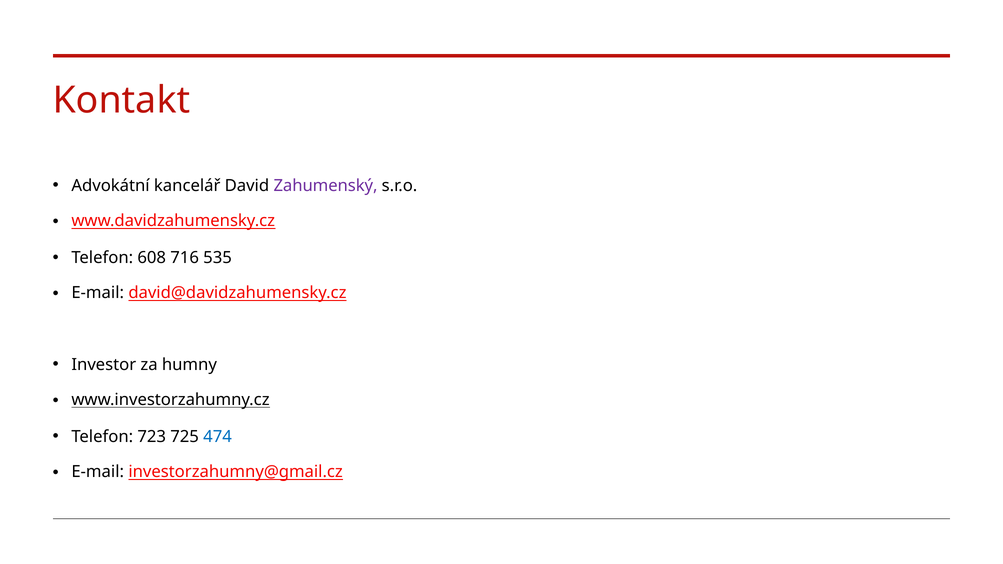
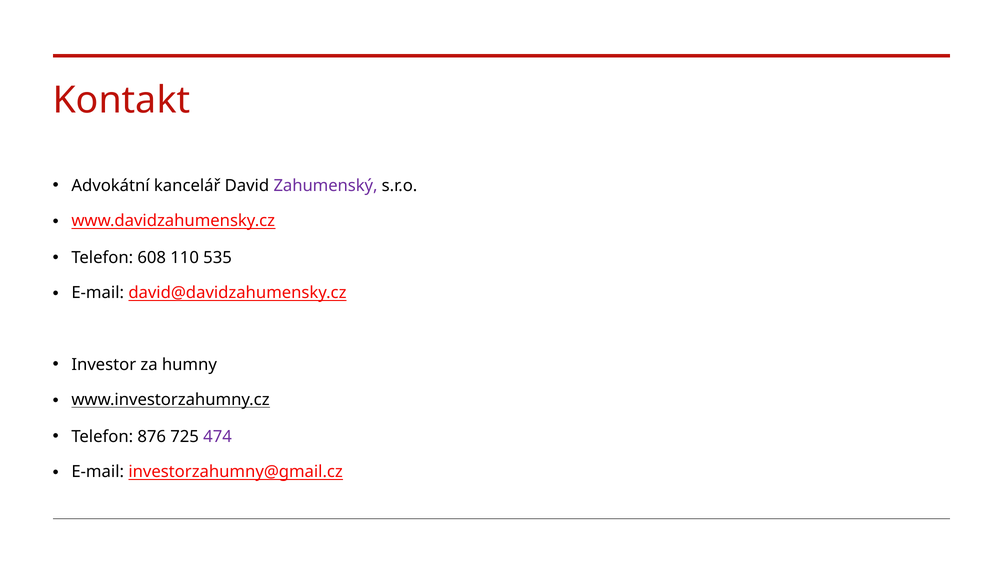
716: 716 -> 110 (185, 258)
723: 723 -> 876 (152, 437)
474 colour: blue -> purple (218, 437)
